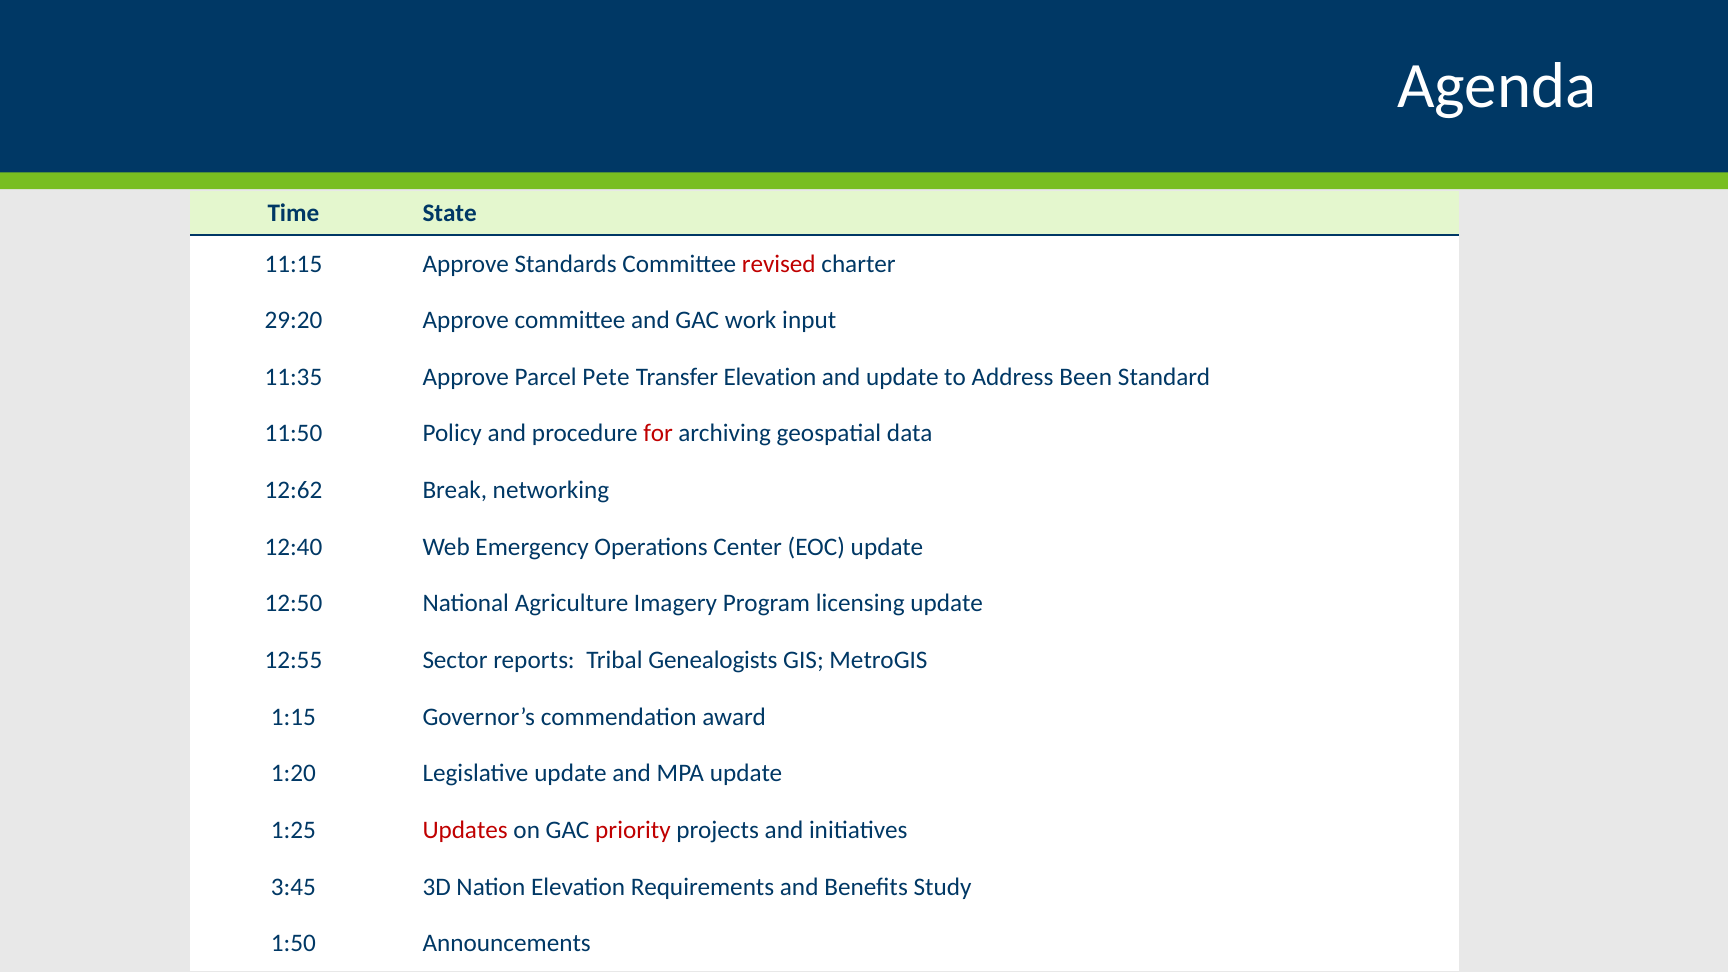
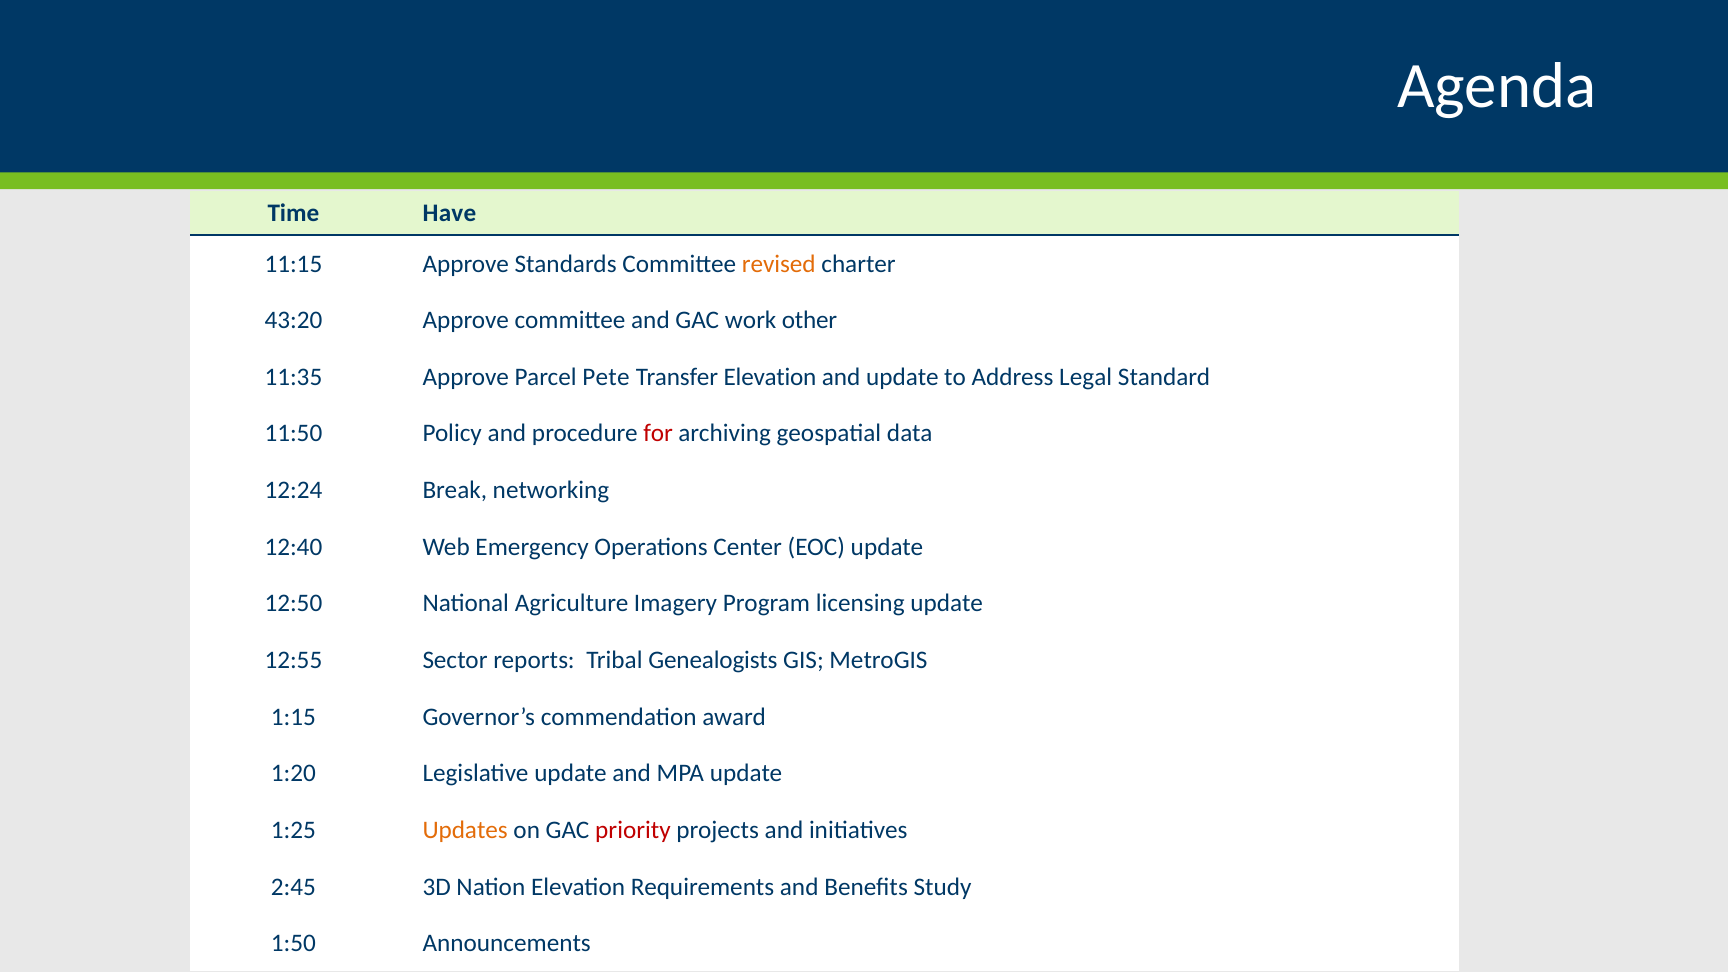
State: State -> Have (449, 214)
revised colour: red -> orange (779, 264)
29:20: 29:20 -> 43:20 (293, 320)
input: input -> other (809, 320)
Been: Been -> Legal (1086, 377)
12:62: 12:62 -> 12:24 (293, 490)
Updates colour: red -> orange (465, 830)
3:45: 3:45 -> 2:45 (293, 887)
